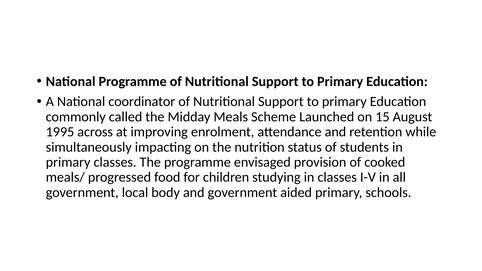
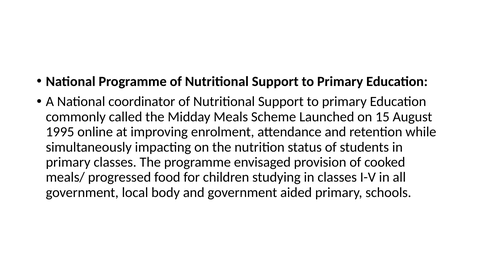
across: across -> online (95, 132)
